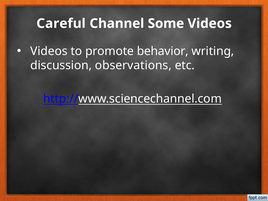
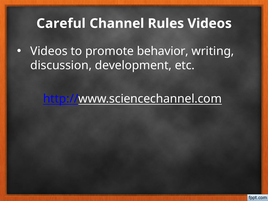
Some: Some -> Rules (166, 23)
observations: observations -> development (133, 65)
